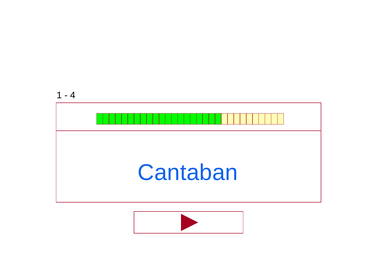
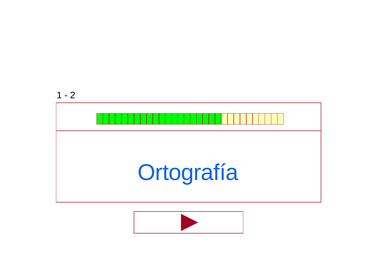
4: 4 -> 2 (73, 95)
Cantaban: Cantaban -> Ortografía (188, 173)
